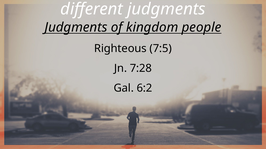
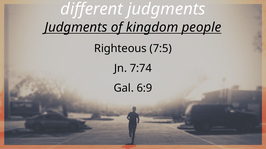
7:28: 7:28 -> 7:74 (141, 69)
6:2: 6:2 -> 6:9 (144, 88)
